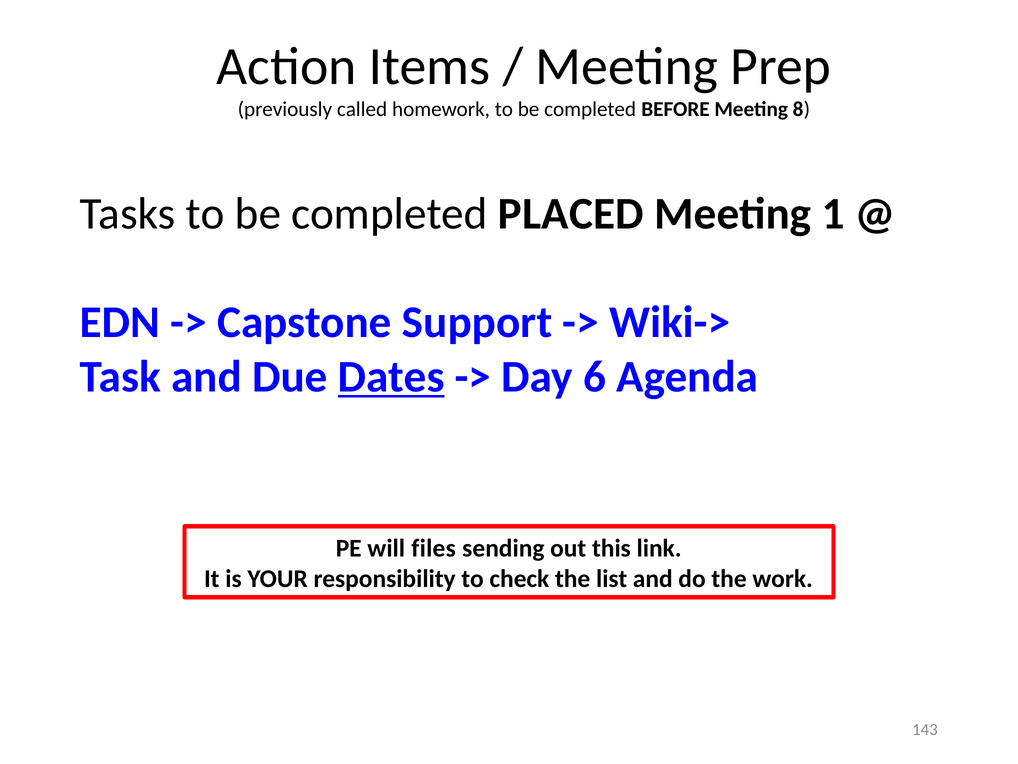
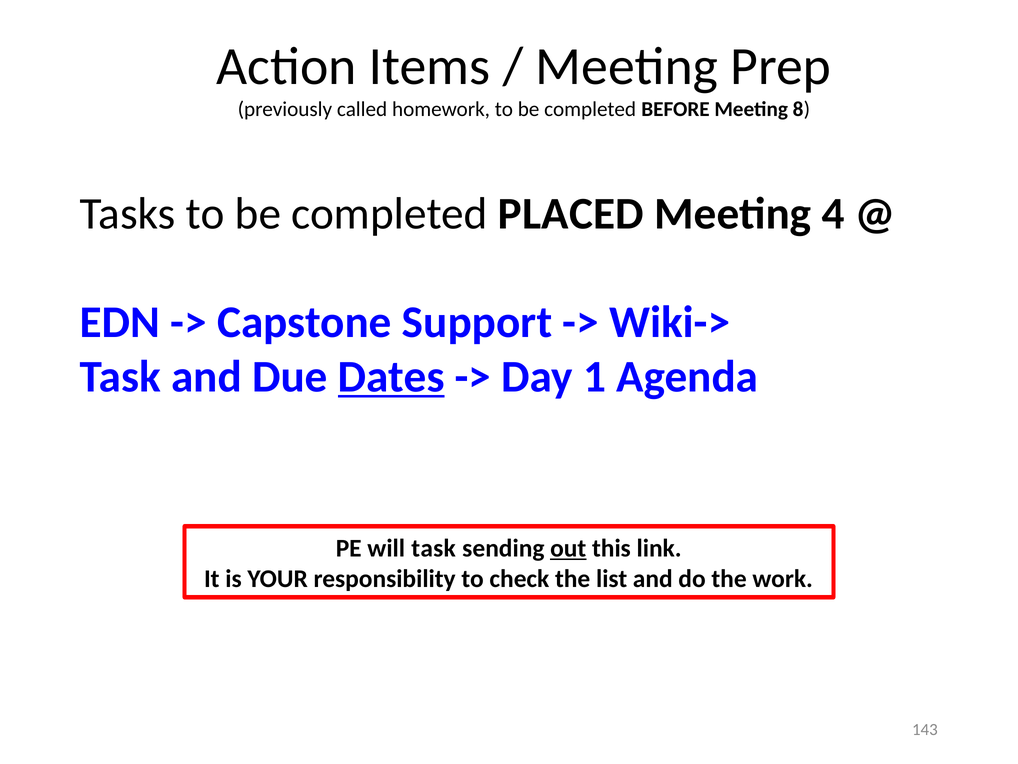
1: 1 -> 4 (833, 213)
6: 6 -> 1 (595, 376)
will files: files -> task (434, 548)
out underline: none -> present (568, 548)
